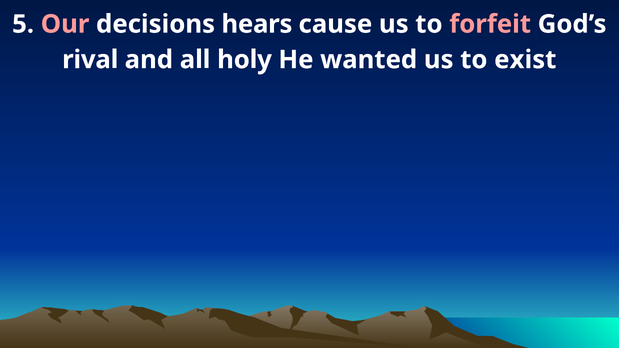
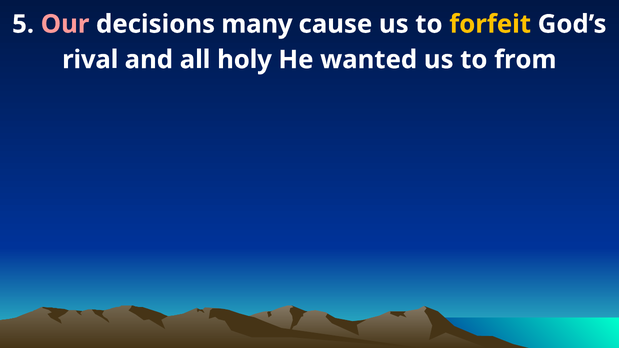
hears: hears -> many (257, 24)
forfeit colour: pink -> yellow (490, 24)
exist: exist -> from (525, 60)
